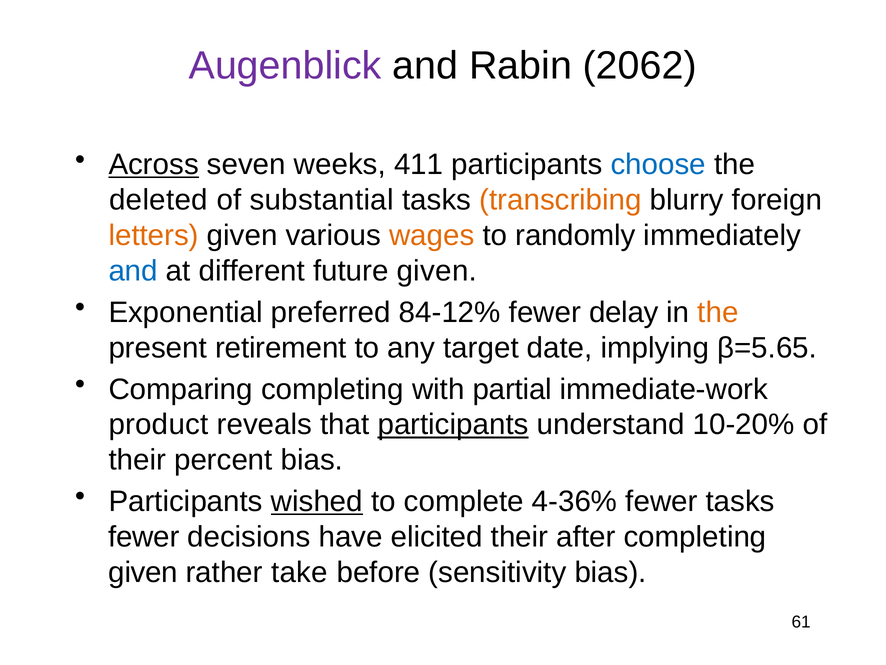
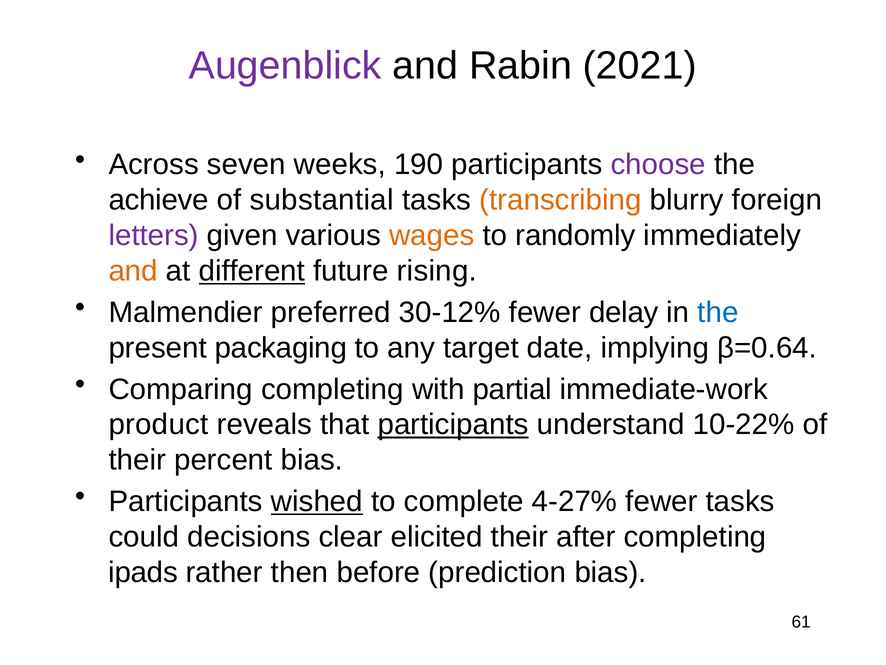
2062: 2062 -> 2021 (640, 65)
Across underline: present -> none (154, 165)
411: 411 -> 190 (419, 165)
choose colour: blue -> purple (658, 165)
deleted: deleted -> achieve (159, 200)
letters colour: orange -> purple (154, 235)
and colour: blue -> orange (133, 271)
different underline: none -> present (252, 271)
future given: given -> rising (437, 271)
Exponential: Exponential -> Malmendier (186, 312)
84-12%: 84-12% -> 30-12% (450, 312)
the colour: orange -> blue (718, 312)
retirement: retirement -> packaging (281, 348)
β=5.65: β=5.65 -> β=0.64 (767, 348)
10-20%: 10-20% -> 10-22% (744, 424)
4-36%: 4-36% -> 4-27% (575, 501)
fewer: fewer -> could (144, 537)
have: have -> clear (351, 537)
given: given -> ipads (143, 572)
take: take -> then (300, 572)
sensitivity: sensitivity -> prediction (497, 572)
